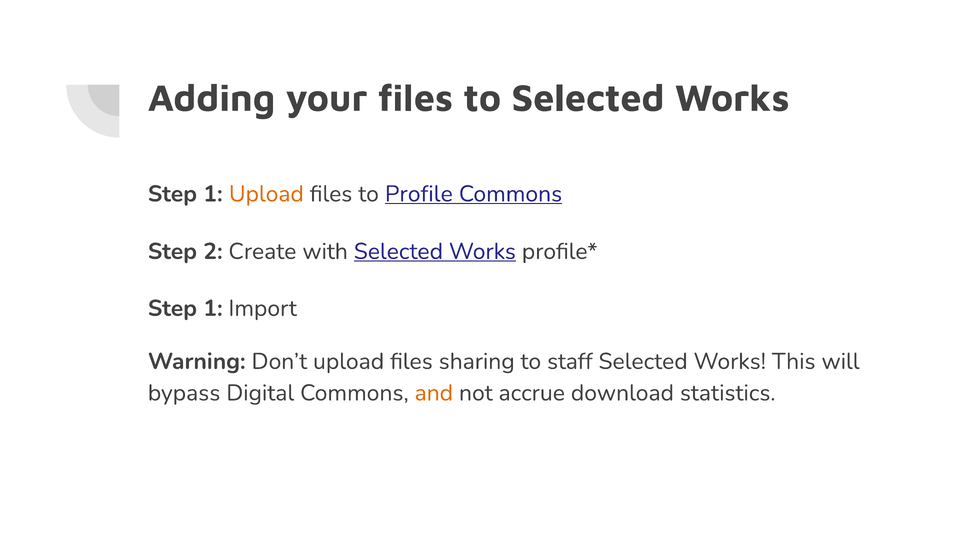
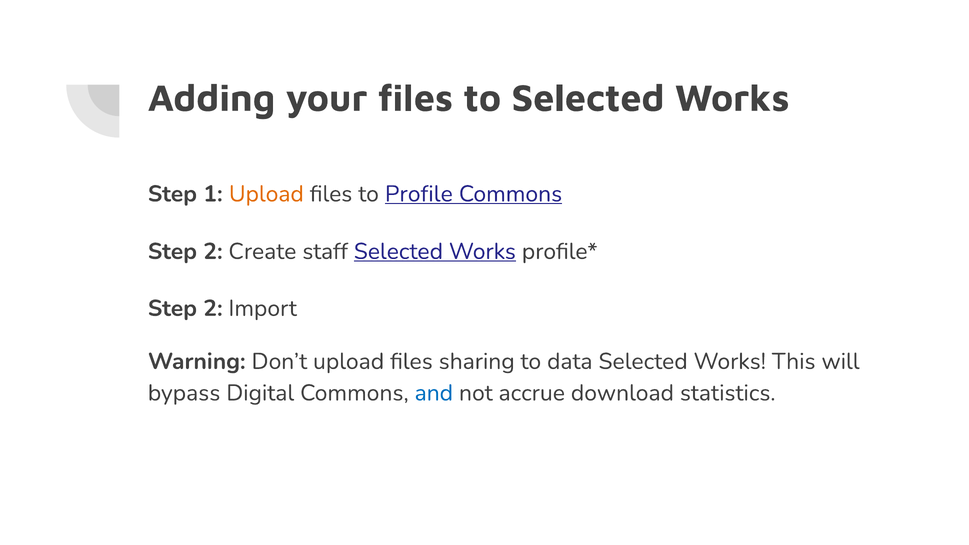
with: with -> staff (325, 251)
1: 1 -> 2 (213, 308)
staff: staff -> data (570, 361)
and colour: orange -> blue (434, 393)
